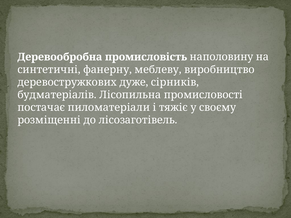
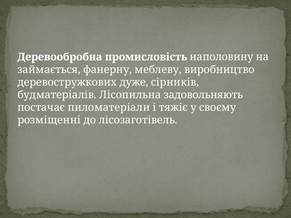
синтетичні: синтетичні -> займається (49, 70)
промисловості: промисловості -> задовольняють (203, 95)
